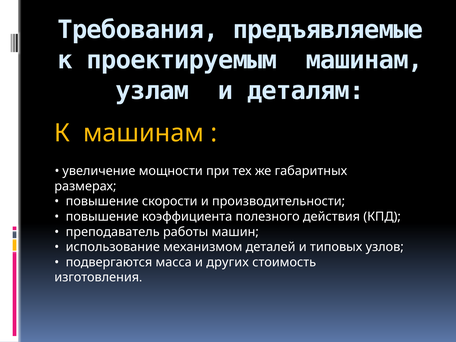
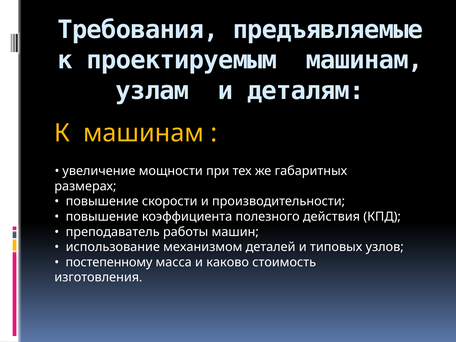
подвергаются: подвергаются -> постепенному (109, 262)
других: других -> каково (228, 262)
